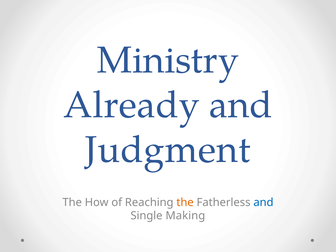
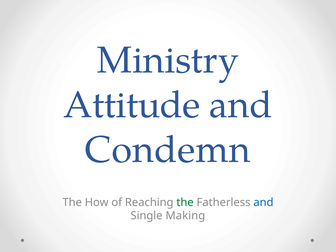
Already: Already -> Attitude (132, 105)
Judgment: Judgment -> Condemn (168, 150)
the colour: orange -> green (185, 202)
